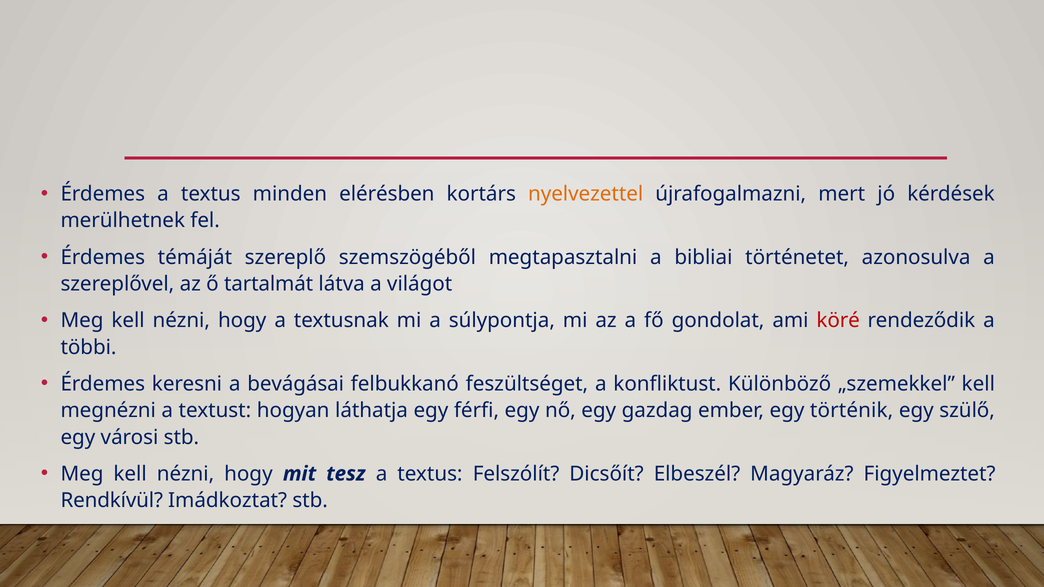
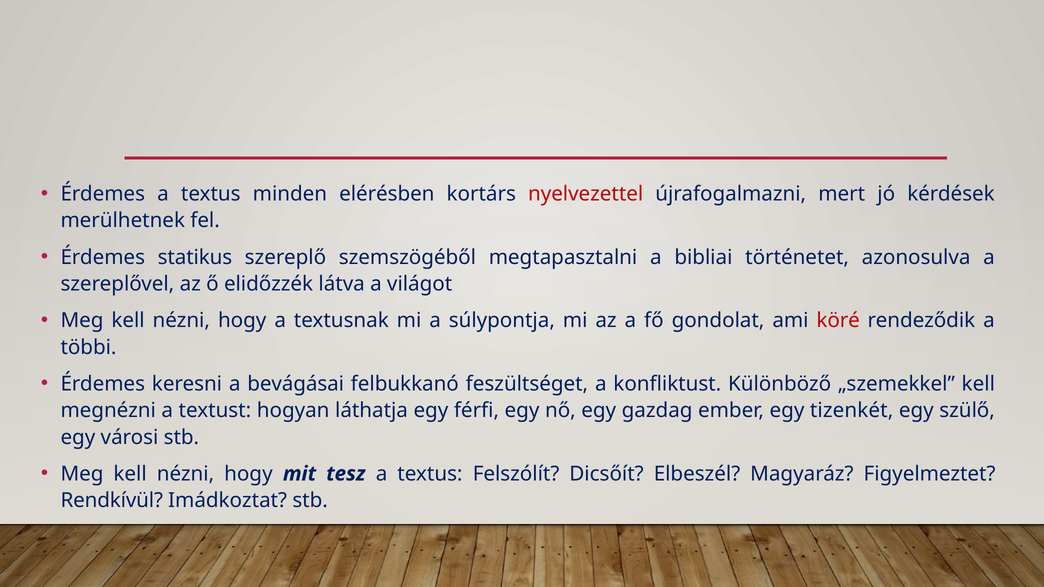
nyelvezettel colour: orange -> red (586, 194)
témáját: témáját -> statikus (195, 257)
tartalmát: tartalmát -> elidőzzék (269, 284)
történik: történik -> tizenkét (852, 411)
